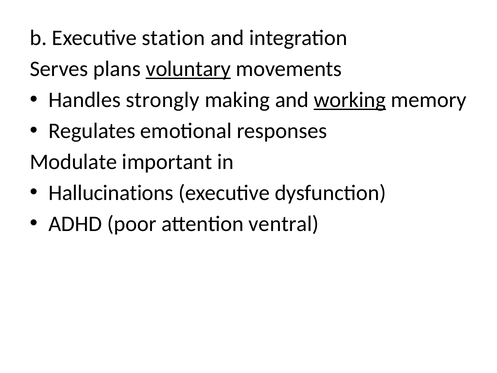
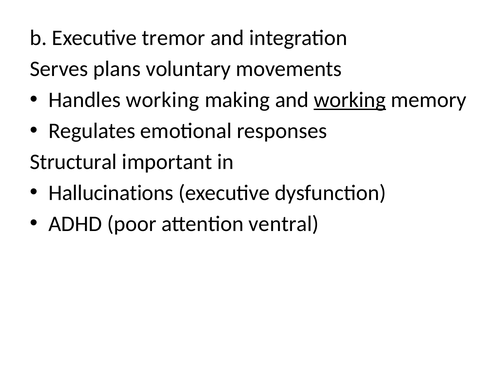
station: station -> tremor (174, 38)
voluntary underline: present -> none (188, 69)
Handles strongly: strongly -> working (163, 100)
Modulate: Modulate -> Structural (73, 162)
